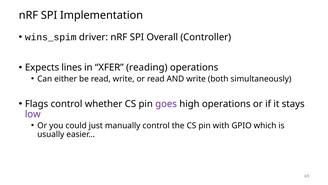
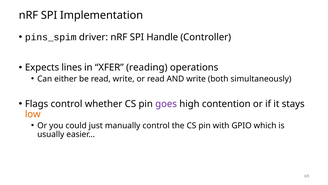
wins_spim: wins_spim -> pins_spim (51, 37)
Overall: Overall -> Handle (162, 37)
high operations: operations -> contention (226, 104)
low colour: purple -> orange (33, 114)
